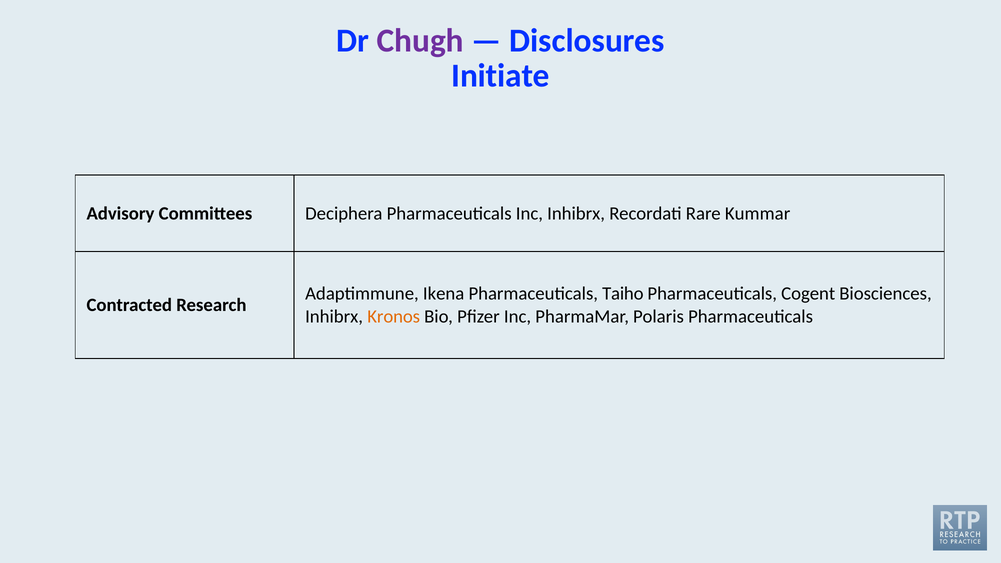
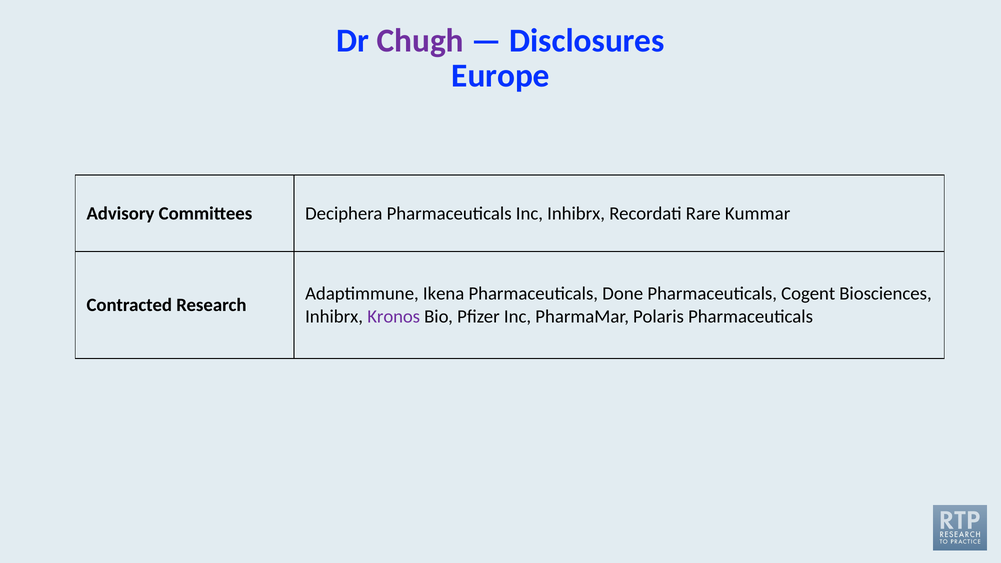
Initiate: Initiate -> Europe (500, 76)
Taiho: Taiho -> Done (623, 294)
Kronos colour: orange -> purple (394, 317)
